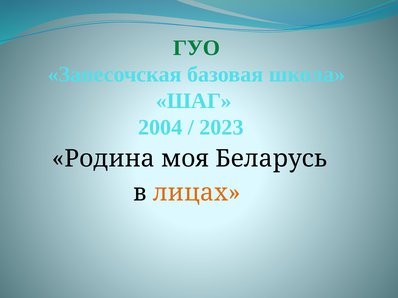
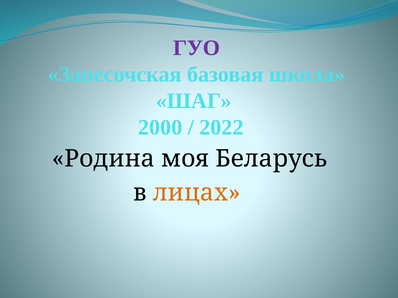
ГУО colour: green -> purple (197, 48)
2004: 2004 -> 2000 (160, 128)
2023: 2023 -> 2022 (222, 128)
